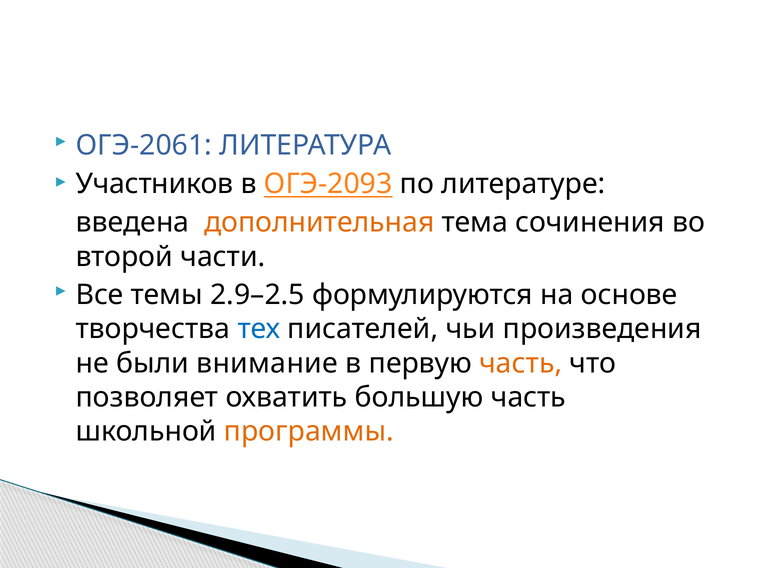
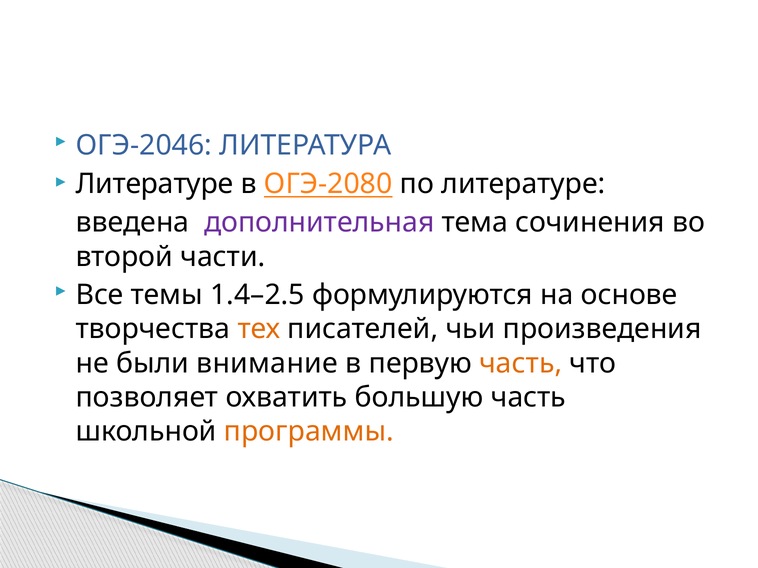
ОГЭ-2061: ОГЭ-2061 -> ОГЭ-2046 (144, 146)
Участников: Участников -> Литературе (155, 184)
ОГЭ-2093: ОГЭ-2093 -> ОГЭ-2080 (328, 184)
дополнительная colour: orange -> purple (319, 223)
2.9–2.5: 2.9–2.5 -> 1.4–2.5 (257, 295)
тех colour: blue -> orange (259, 329)
